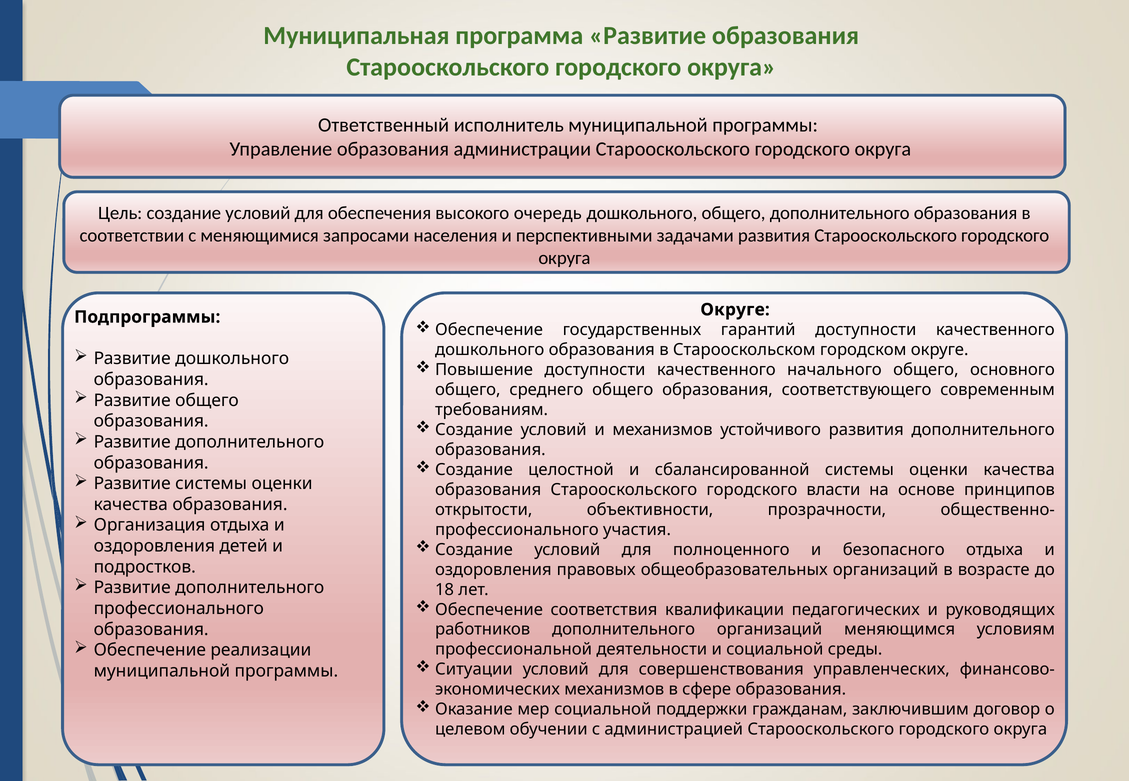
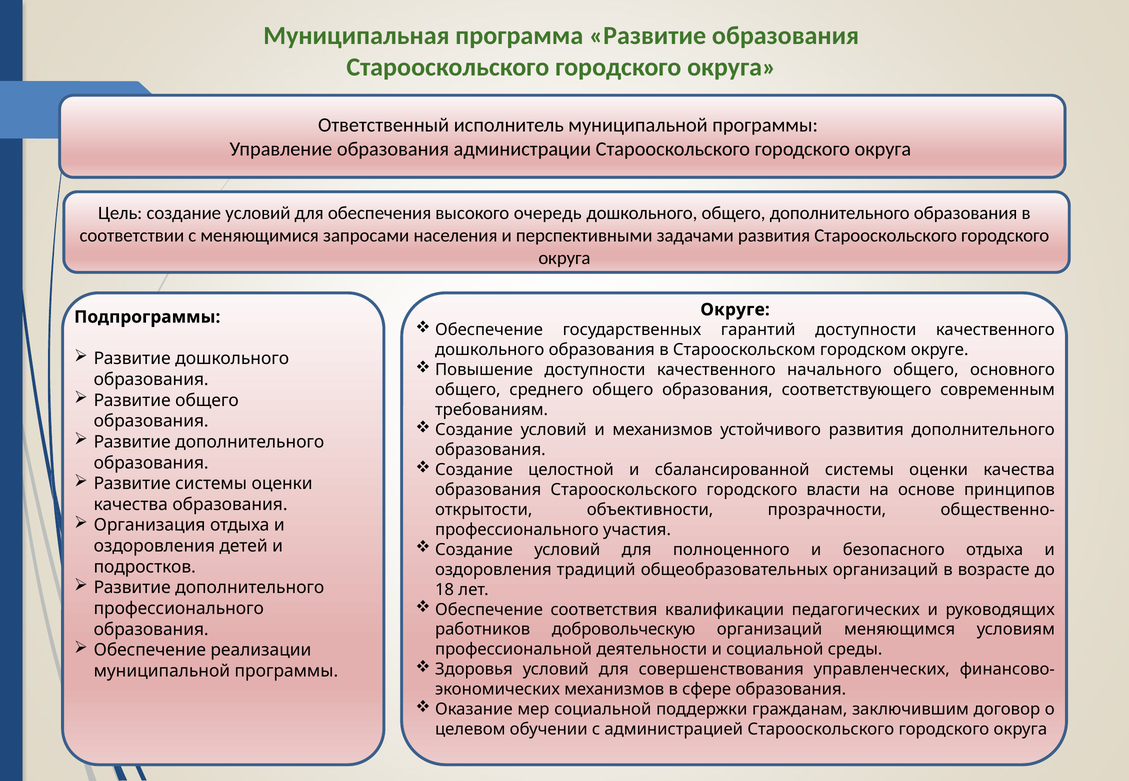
правовых: правовых -> традиций (596, 570)
работников дополнительного: дополнительного -> добровольческую (624, 630)
Ситуации: Ситуации -> Здоровья (474, 670)
